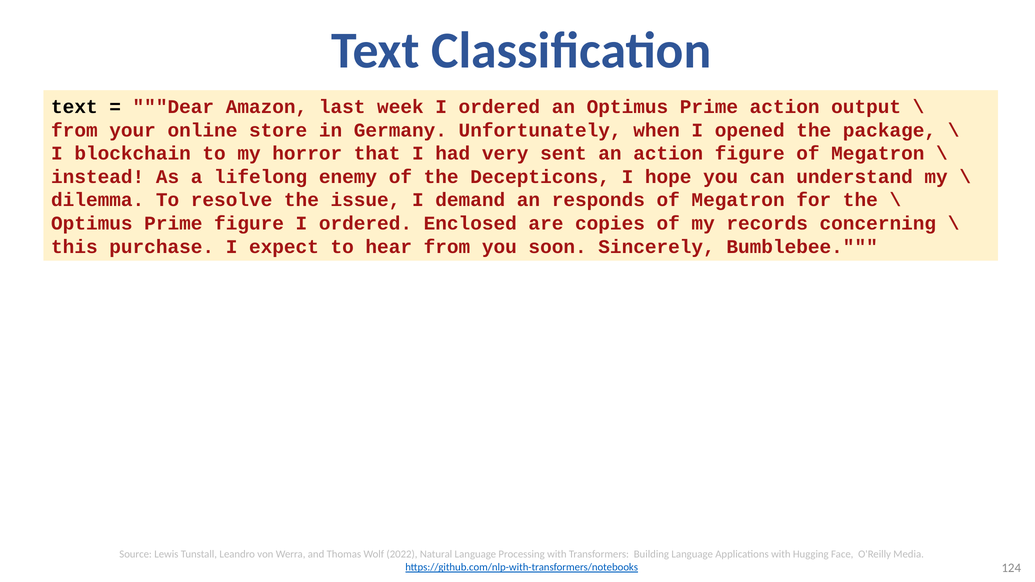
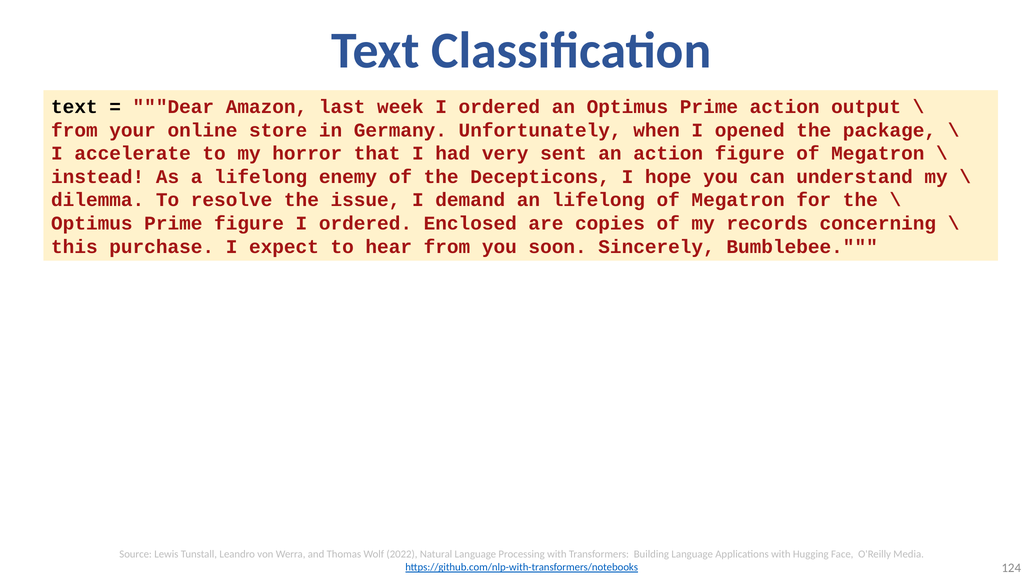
blockchain: blockchain -> accelerate (133, 154)
an responds: responds -> lifelong (598, 200)
